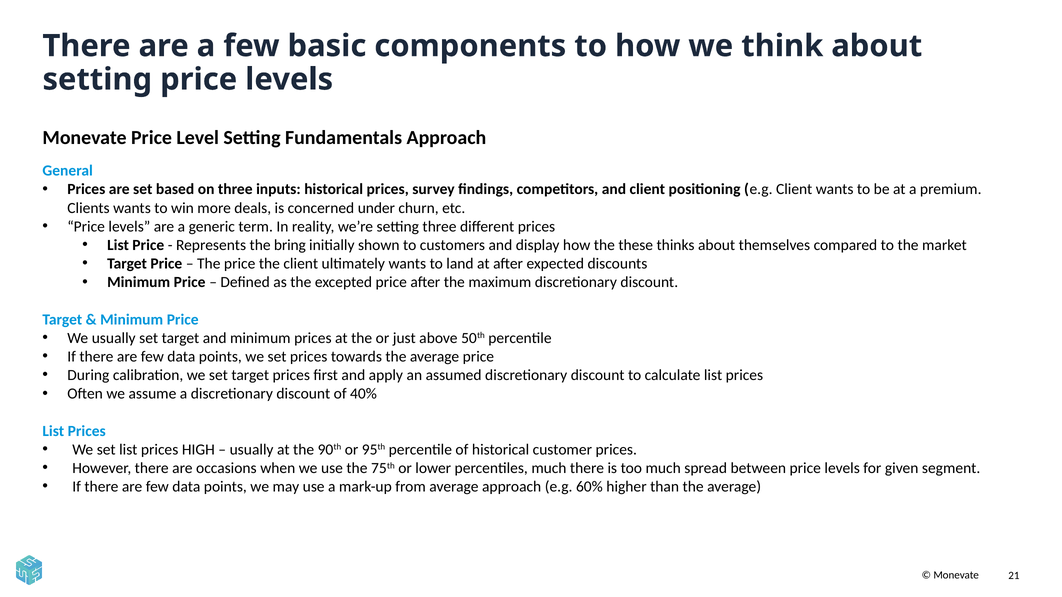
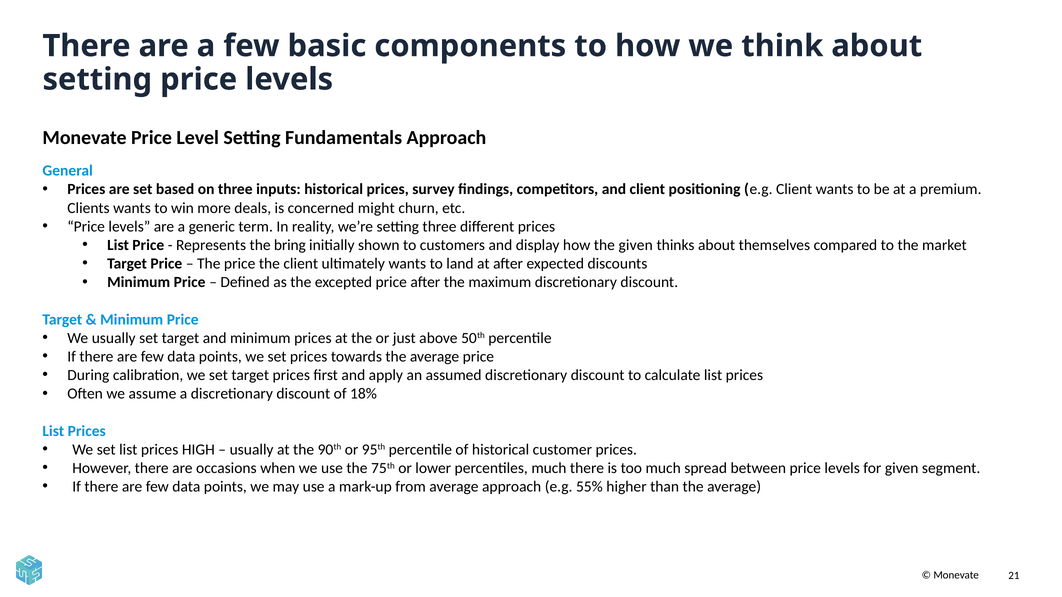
under: under -> might (376, 208)
the these: these -> given (636, 245)
40%: 40% -> 18% (364, 394)
60%: 60% -> 55% (589, 487)
